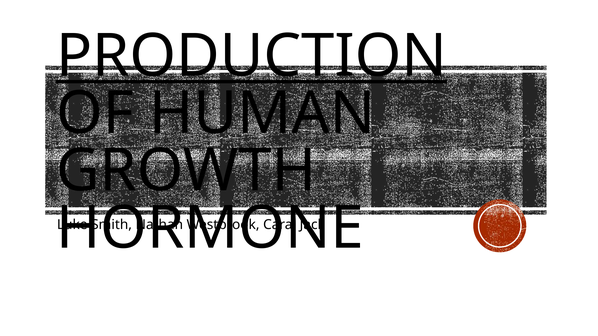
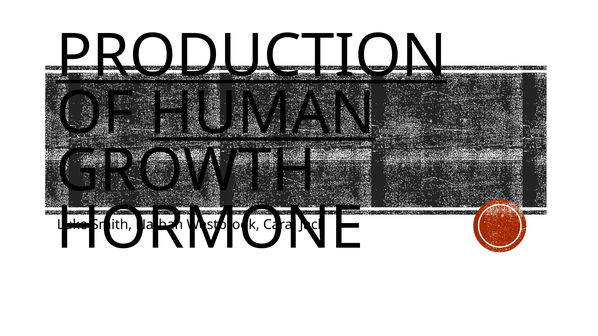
HUMAN underline: none -> present (262, 113)
